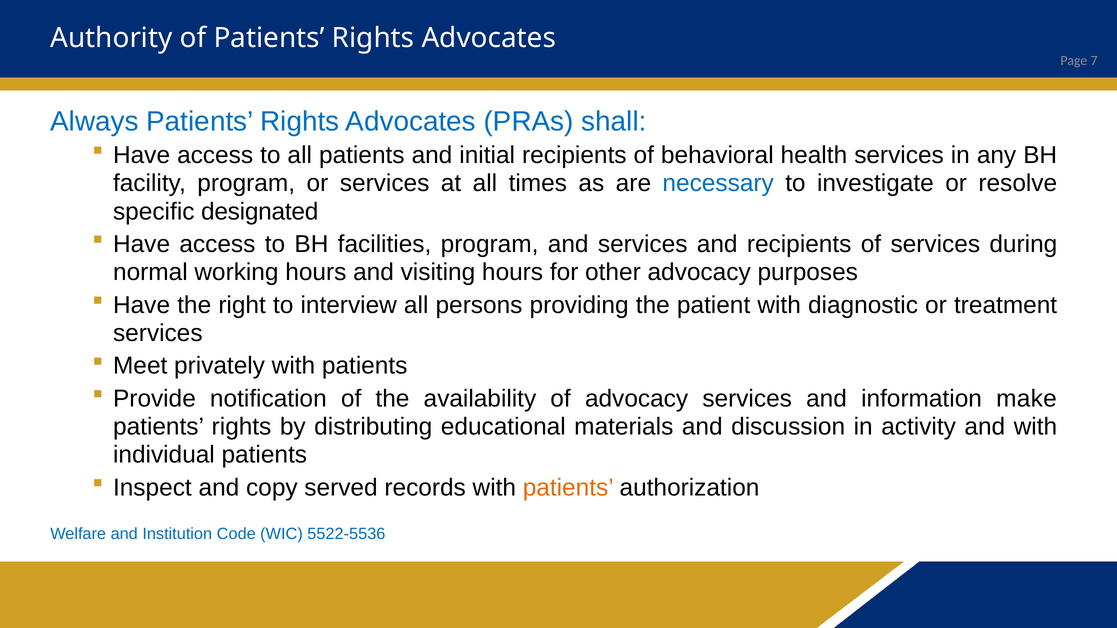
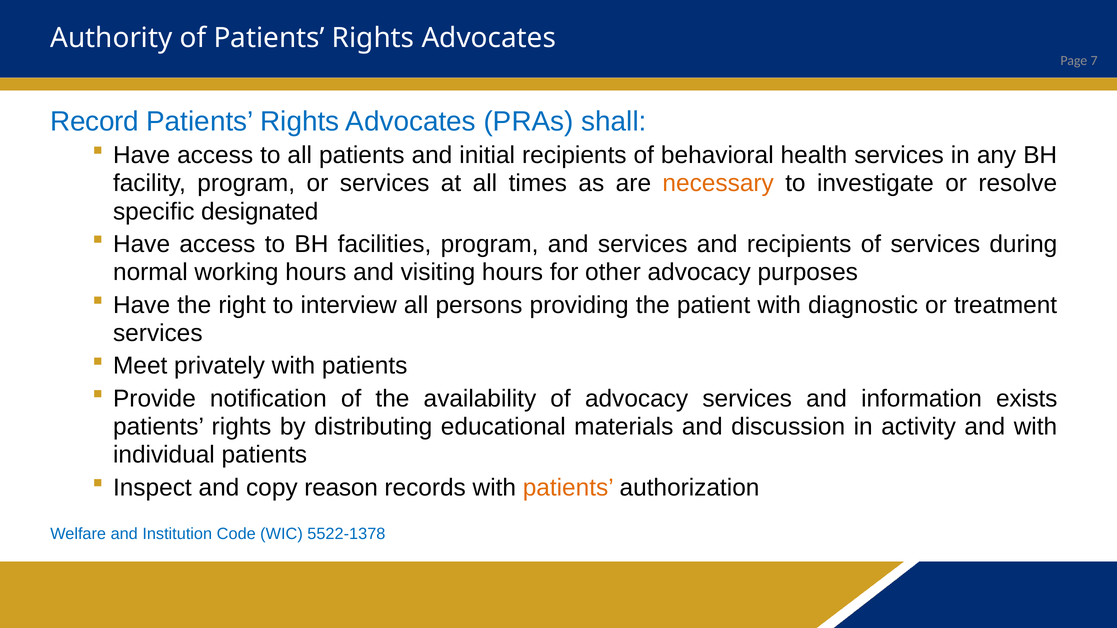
Always: Always -> Record (95, 121)
necessary colour: blue -> orange (718, 183)
make: make -> exists (1027, 399)
served: served -> reason (341, 488)
5522-5536: 5522-5536 -> 5522-1378 (346, 534)
